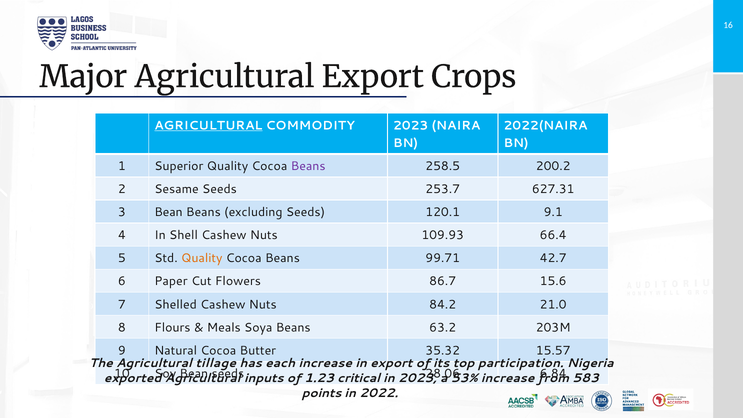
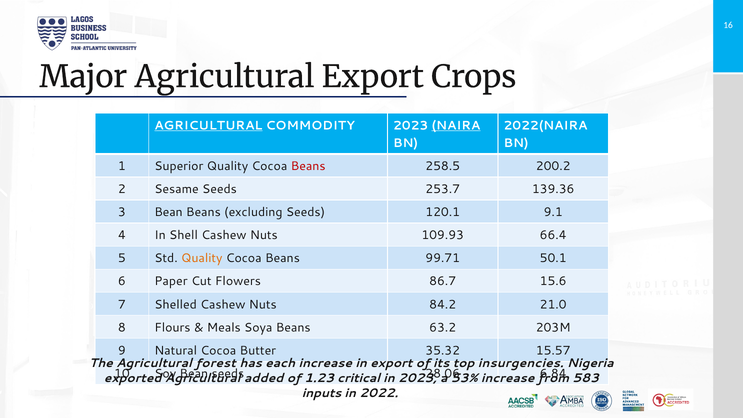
NAIRA underline: none -> present (456, 126)
Beans colour: purple -> red (308, 166)
627.31: 627.31 -> 139.36 (553, 189)
42.7: 42.7 -> 50.1 (553, 258)
tillage: tillage -> forest (216, 363)
participation: participation -> insurgencies (521, 363)
inputs: inputs -> added (264, 378)
points: points -> inputs (322, 393)
